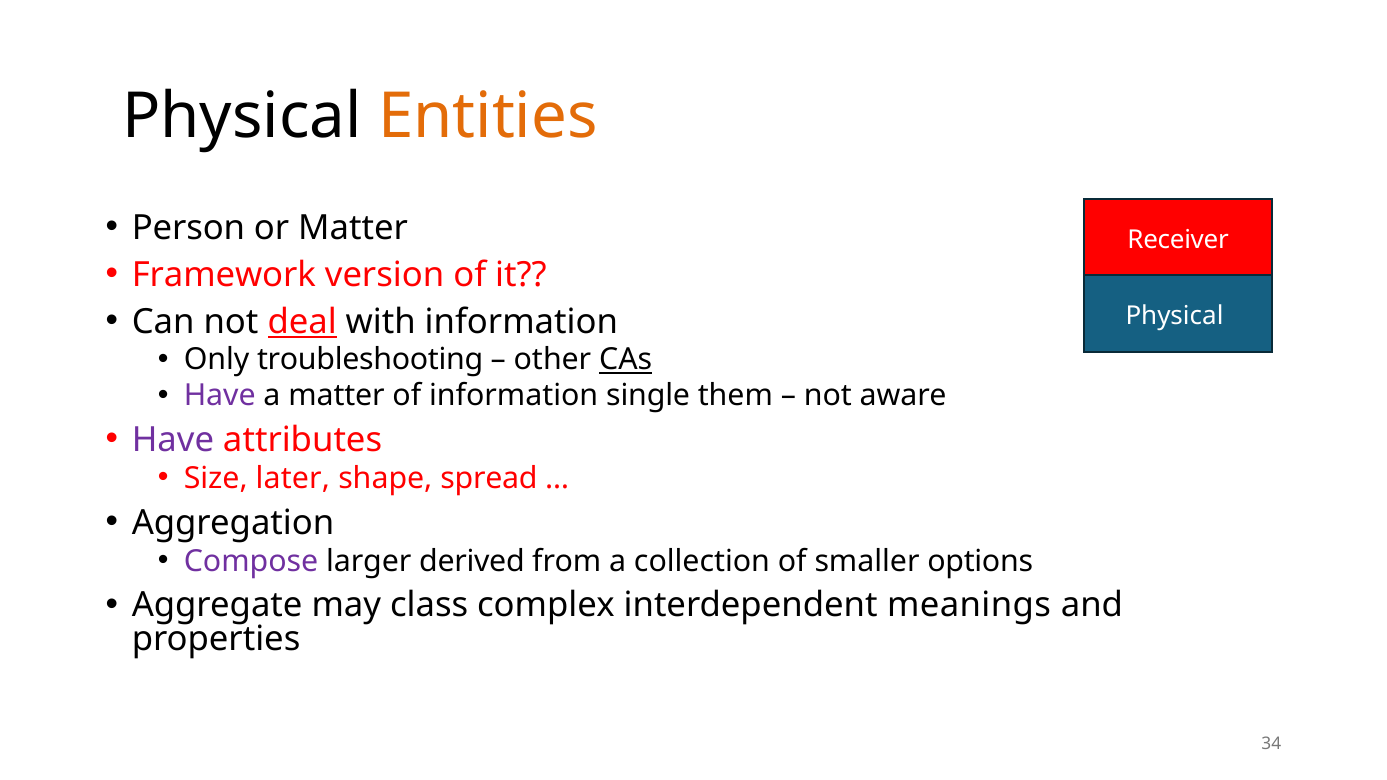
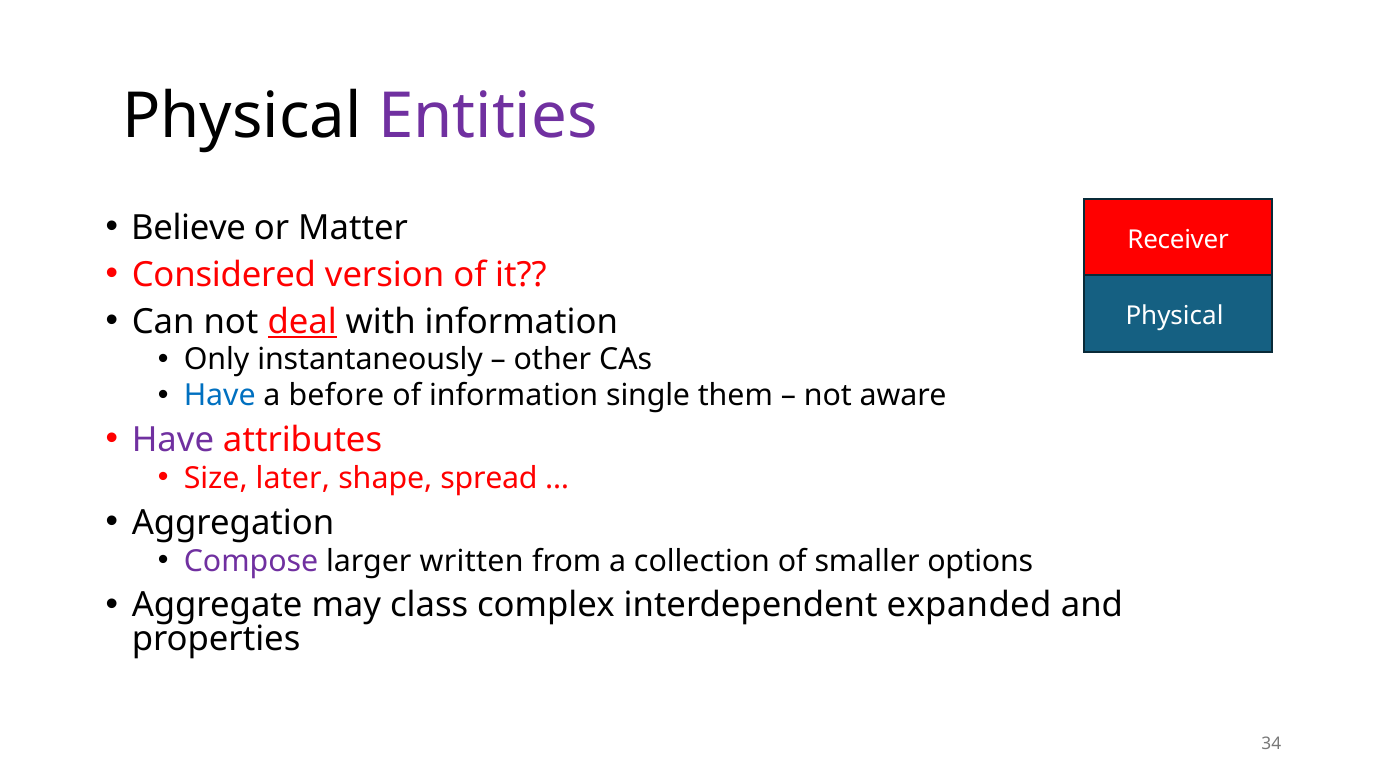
Entities colour: orange -> purple (488, 117)
Person: Person -> Believe (189, 228)
Framework: Framework -> Considered (224, 275)
troubleshooting: troubleshooting -> instantaneously (370, 360)
CAs underline: present -> none (626, 360)
Have colour: purple -> blue (220, 396)
a matter: matter -> before (336, 396)
derived: derived -> written (472, 561)
meanings: meanings -> expanded (969, 606)
